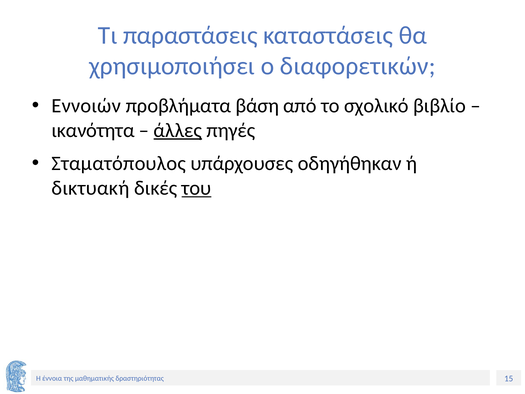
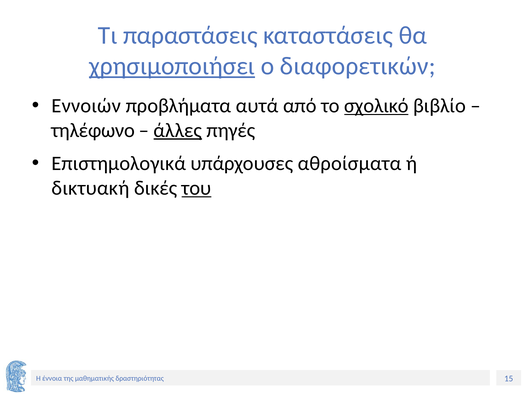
χρησιμοποιήσει underline: none -> present (172, 66)
βάση: βάση -> αυτά (257, 106)
σχολικό underline: none -> present (376, 106)
ικανότητα: ικανότητα -> τηλέφωνο (93, 130)
Σταματόπουλος: Σταματόπουλος -> Επιστημολογικά (119, 163)
οδηγήθηκαν: οδηγήθηκαν -> αθροίσματα (350, 163)
